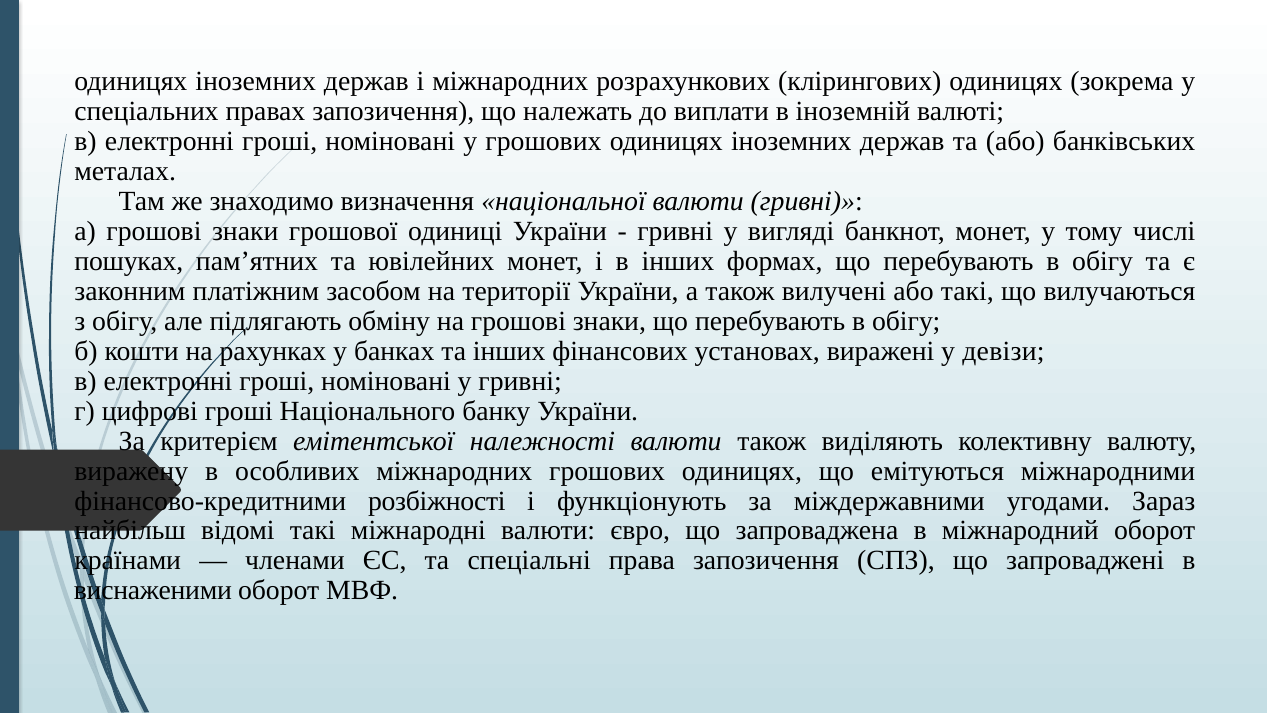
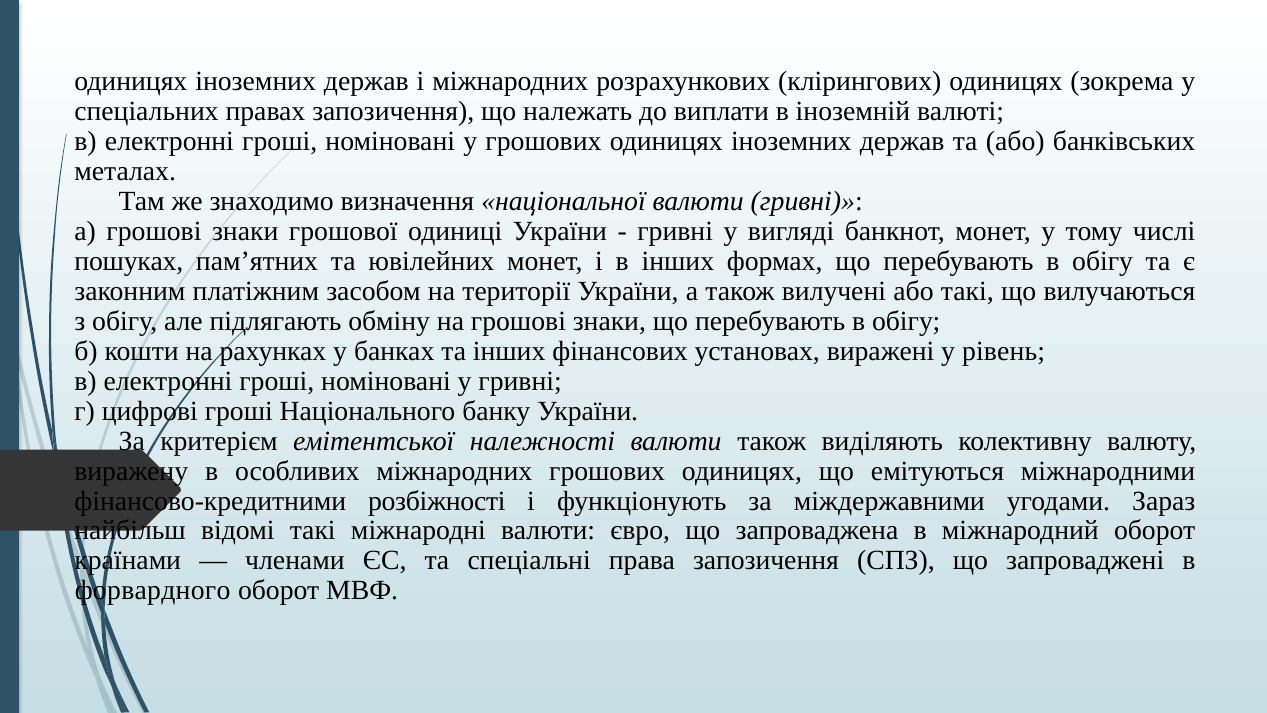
девізи: девізи -> рівень (1004, 351)
виснаженими: виснаженими -> форвардного (153, 590)
